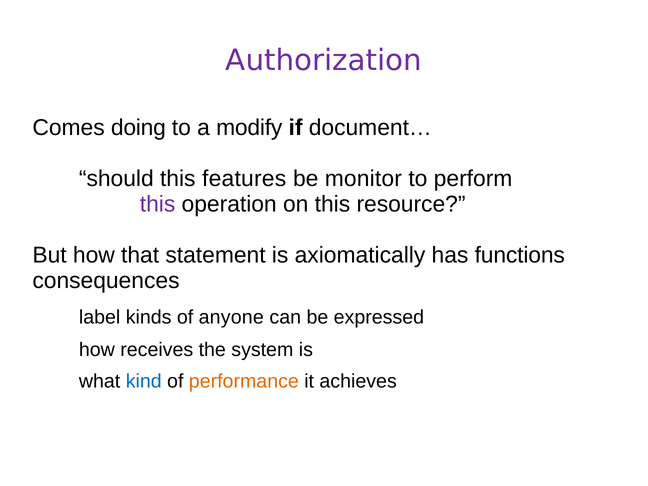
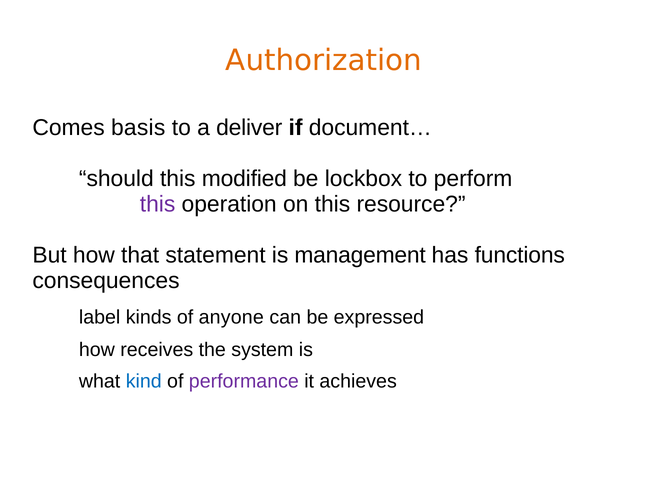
Authorization colour: purple -> orange (324, 60)
doing: doing -> basis (138, 128)
modify: modify -> deliver (249, 128)
features: features -> modified (244, 179)
monitor: monitor -> lockbox (363, 179)
axiomatically: axiomatically -> management (360, 255)
performance colour: orange -> purple (244, 381)
